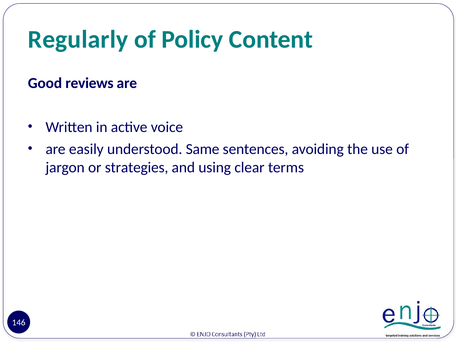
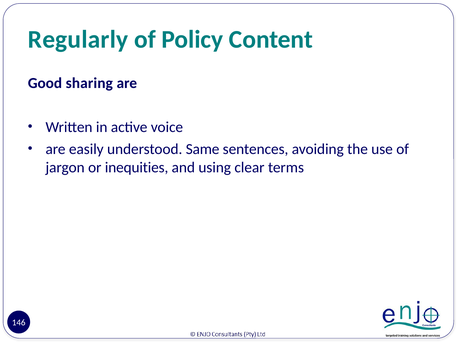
reviews: reviews -> sharing (89, 83)
strategies: strategies -> inequities (137, 167)
